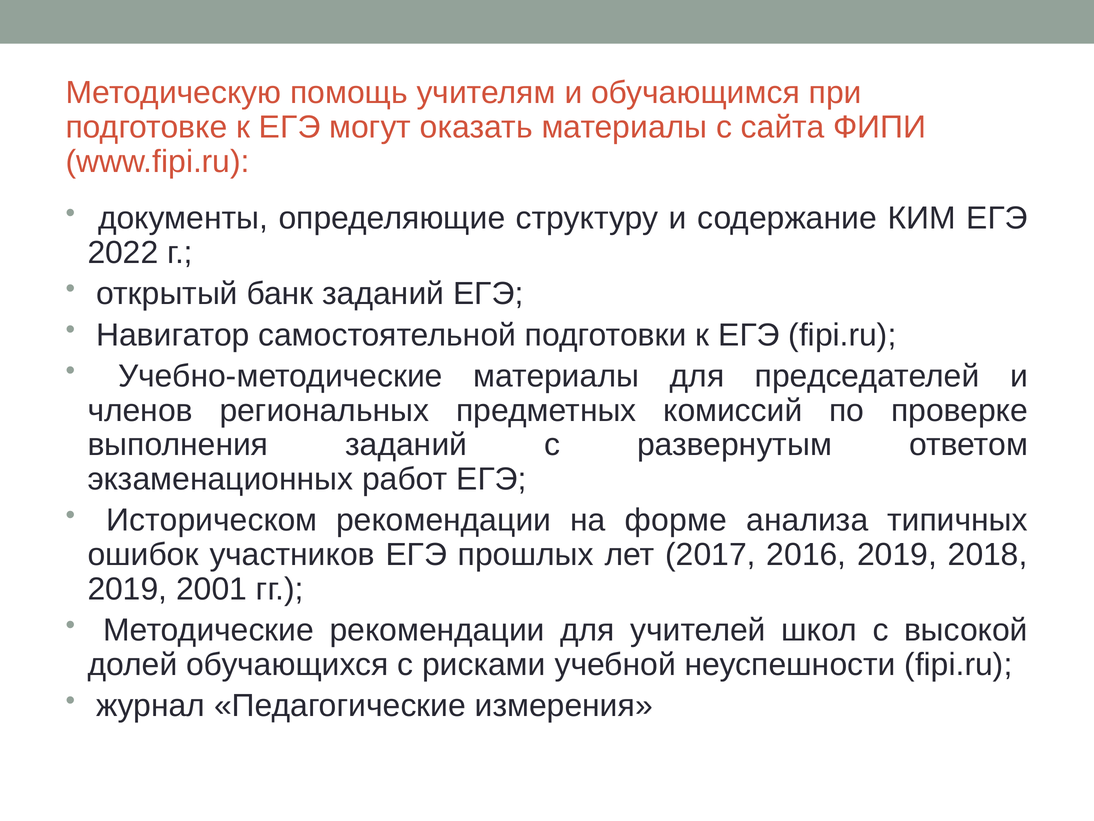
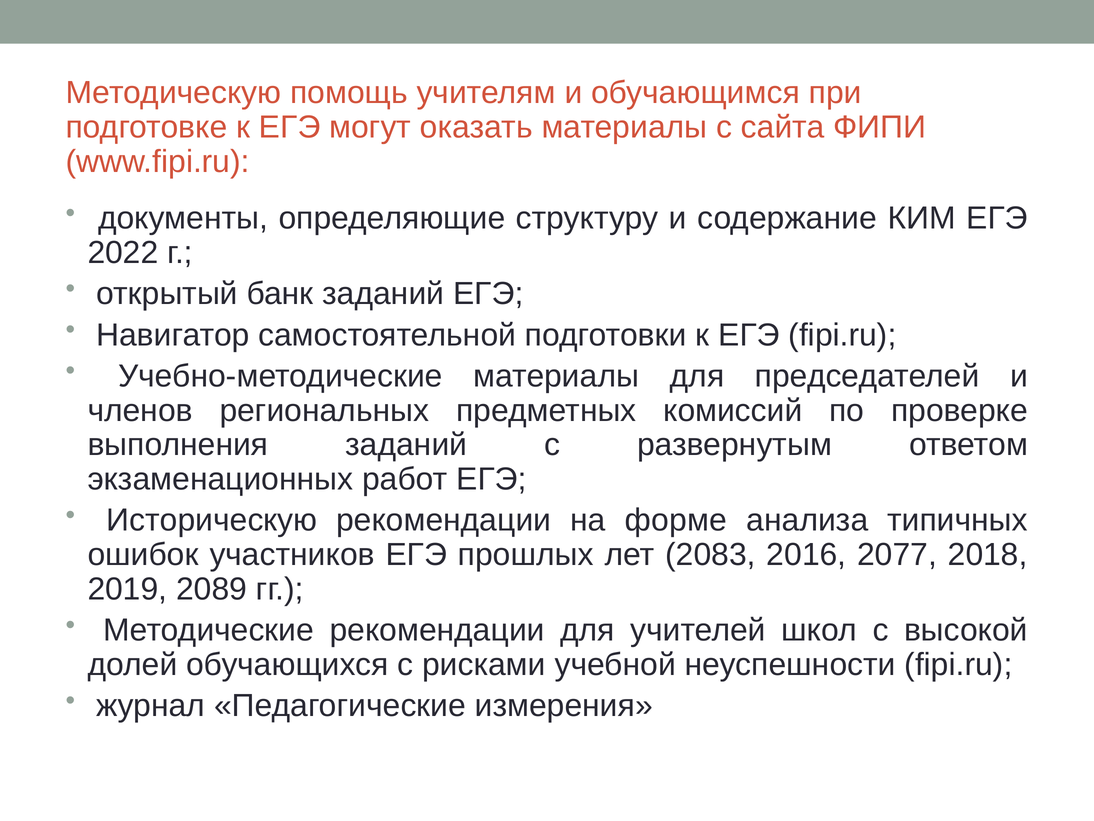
Историческом: Историческом -> Историческую (212, 520)
2017: 2017 -> 2083 (710, 555)
2016 2019: 2019 -> 2077 (897, 555)
2001: 2001 -> 2089 (212, 589)
